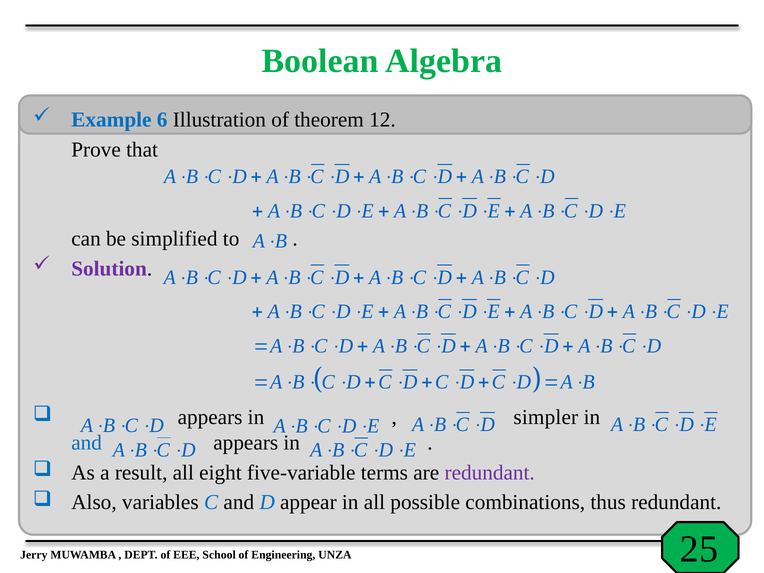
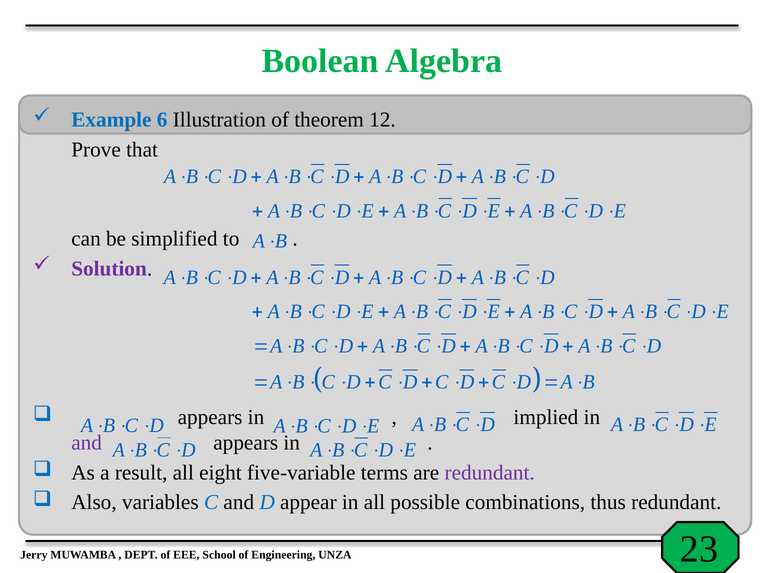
simpler: simpler -> implied (546, 417)
and colour: blue -> purple (87, 443)
25: 25 -> 23 (699, 549)
